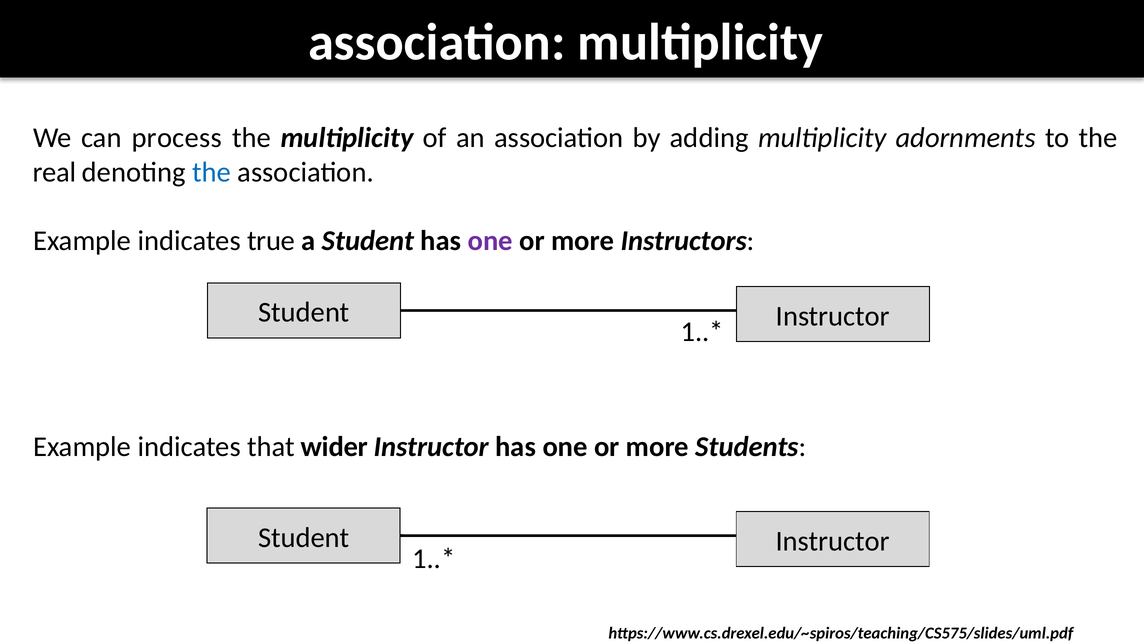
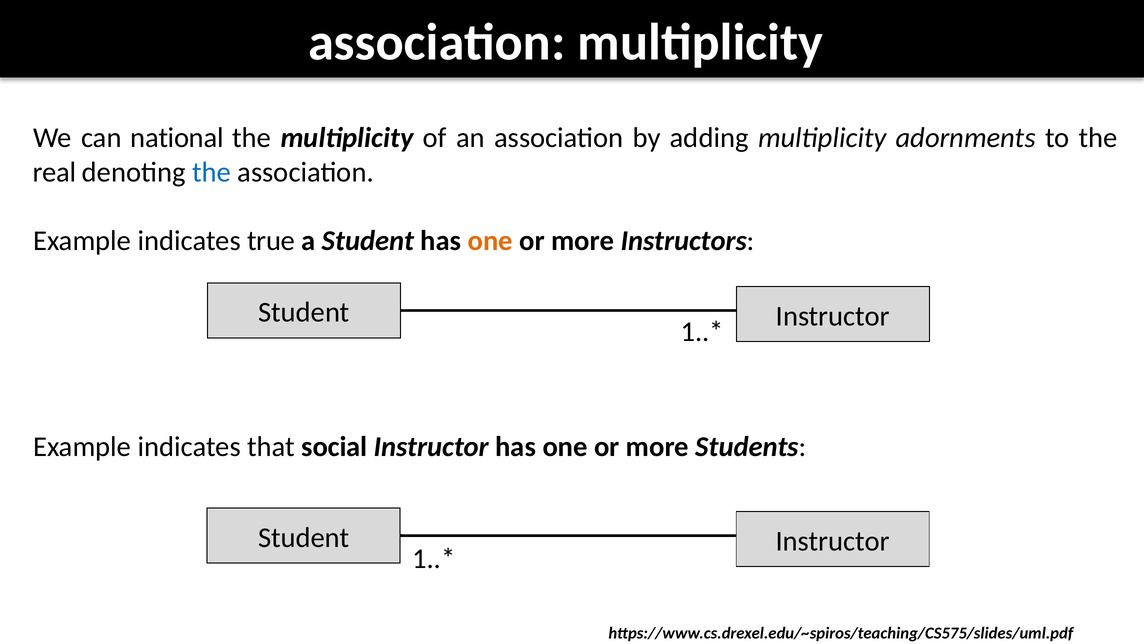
process: process -> national (177, 138)
one colour: purple -> orange (490, 241)
wider: wider -> social (334, 447)
